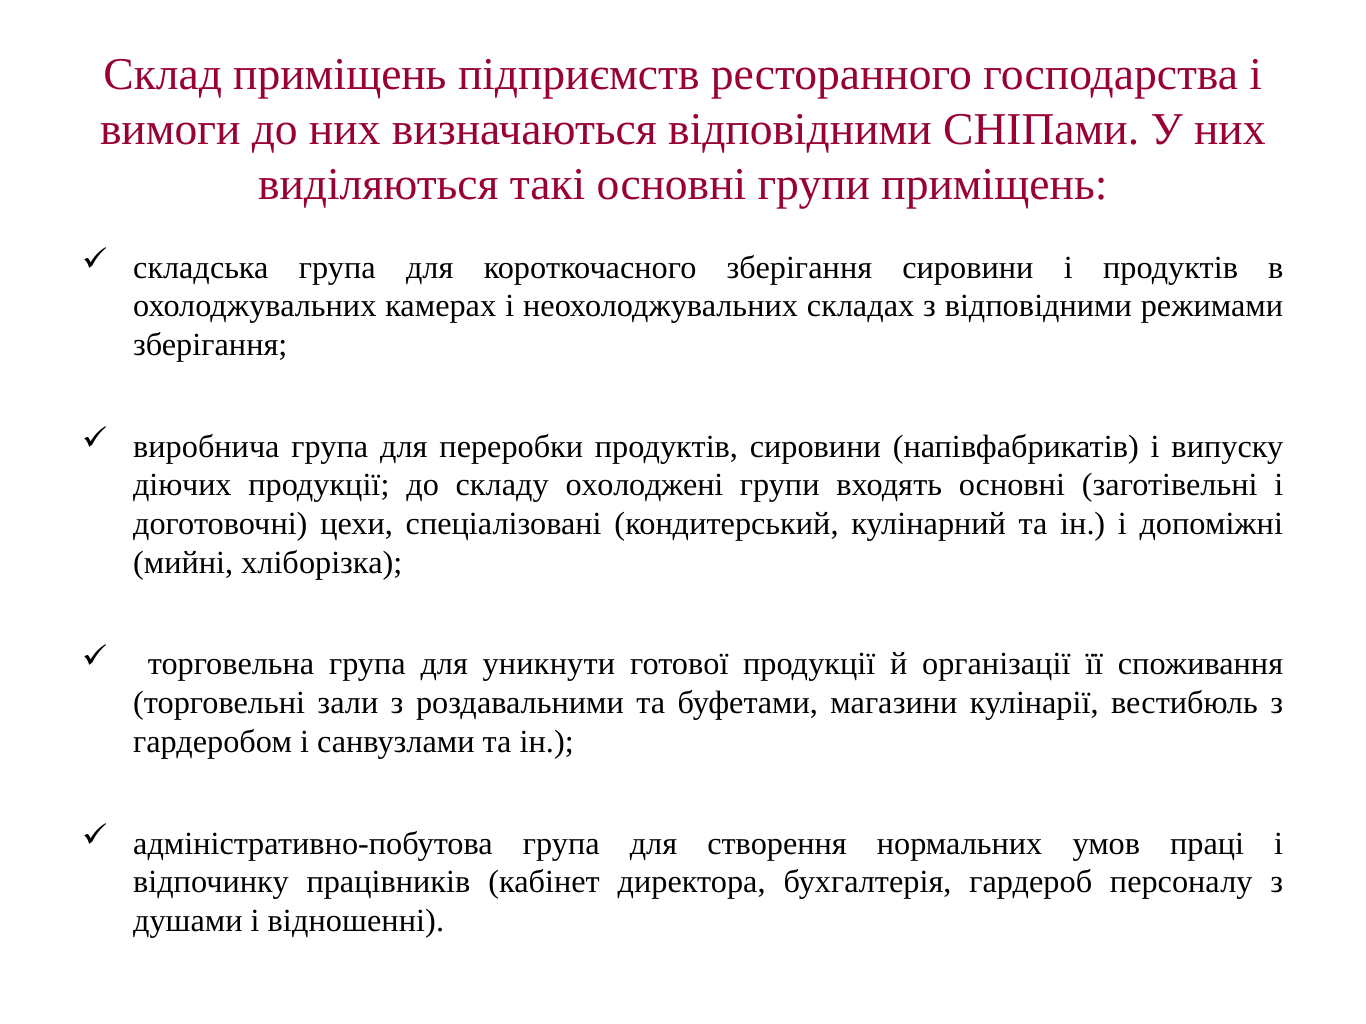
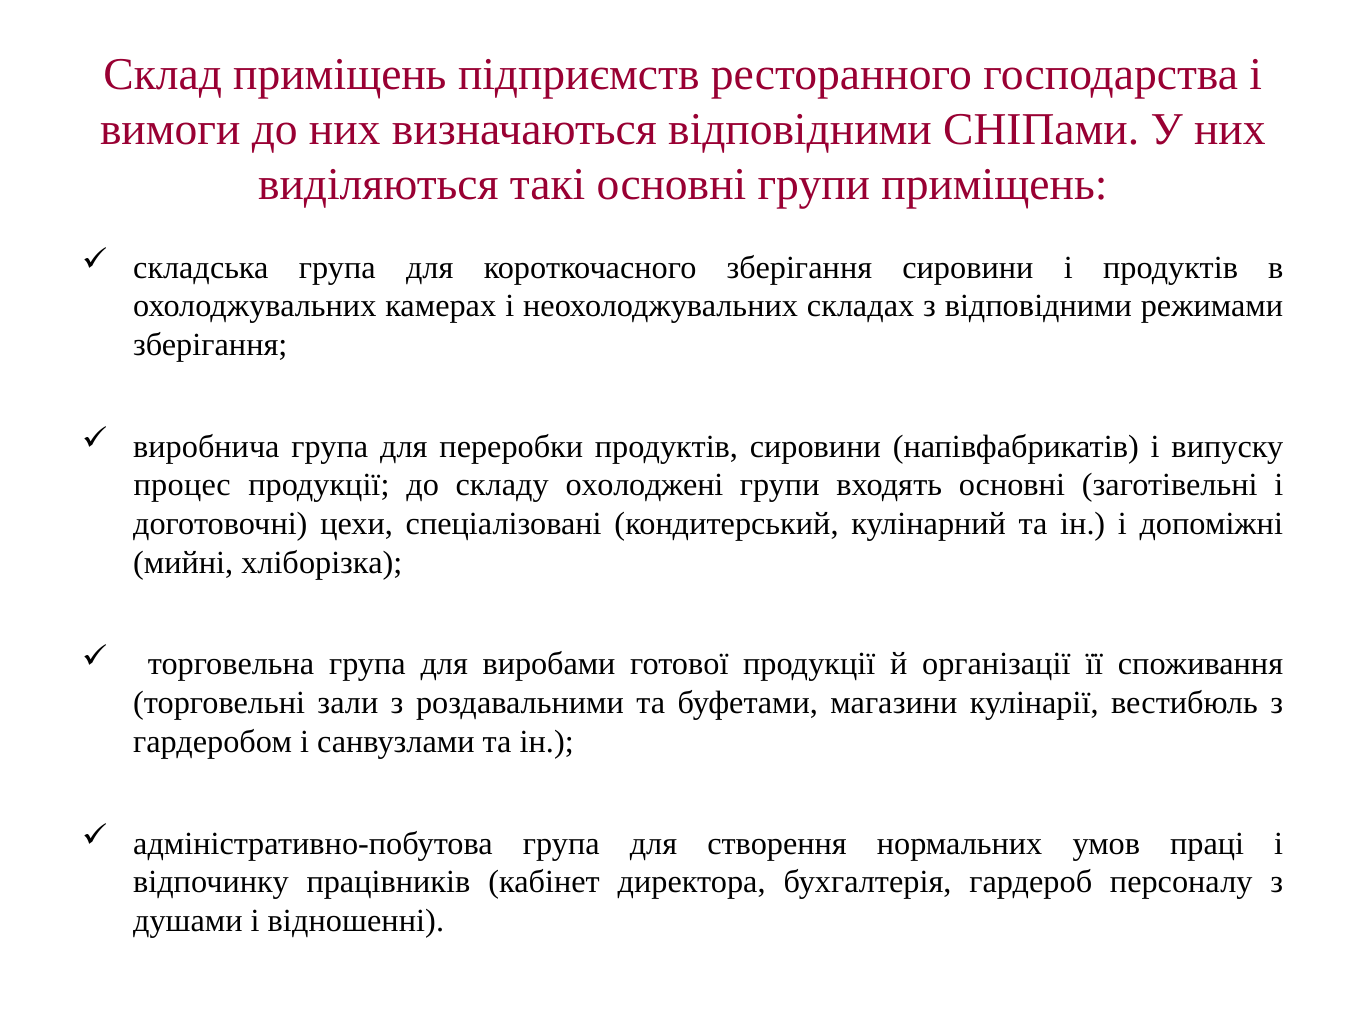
діючих: діючих -> процес (182, 485)
уникнути: уникнути -> виробами (549, 665)
